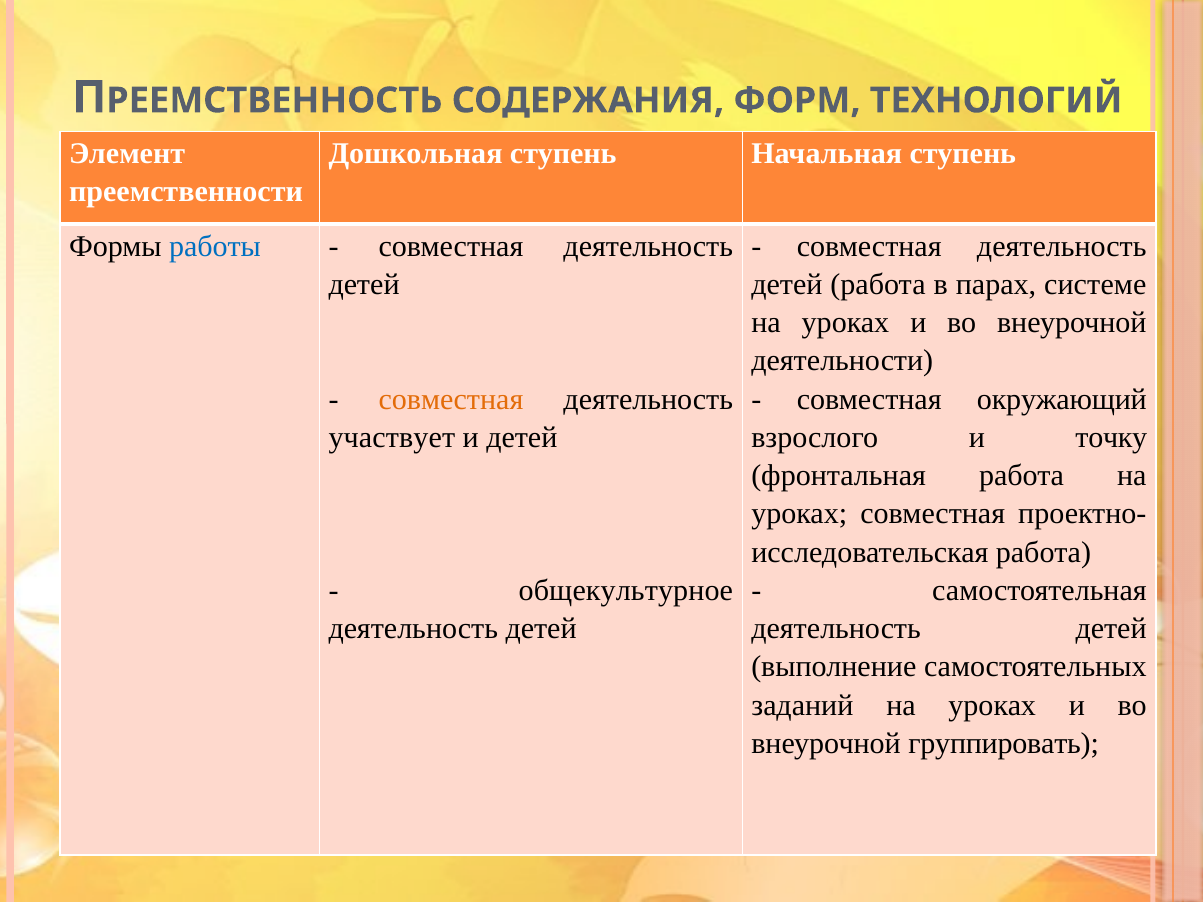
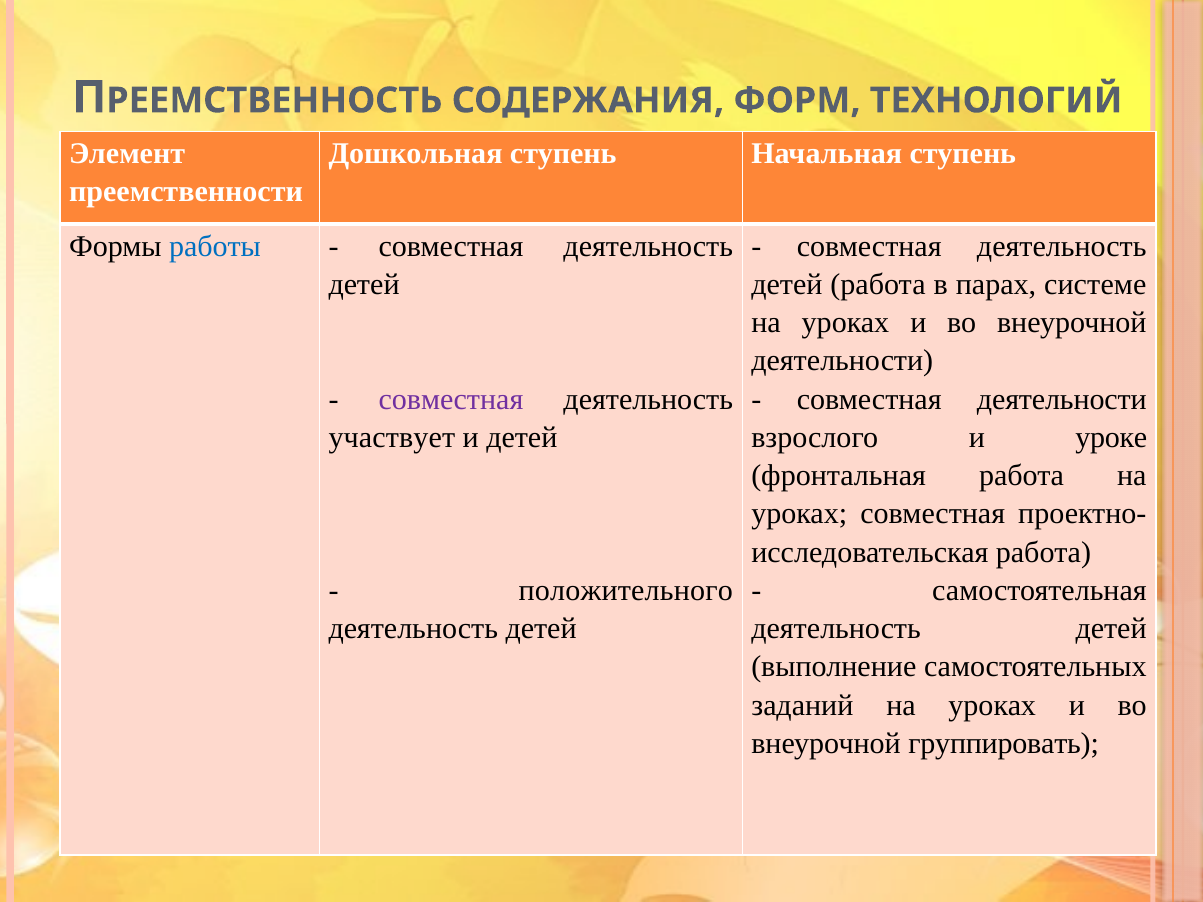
совместная colour: orange -> purple (451, 399)
совместная окружающий: окружающий -> деятельности (1062, 399)
точку: точку -> уроке (1111, 438)
общекультурное: общекультурное -> положительного (626, 591)
